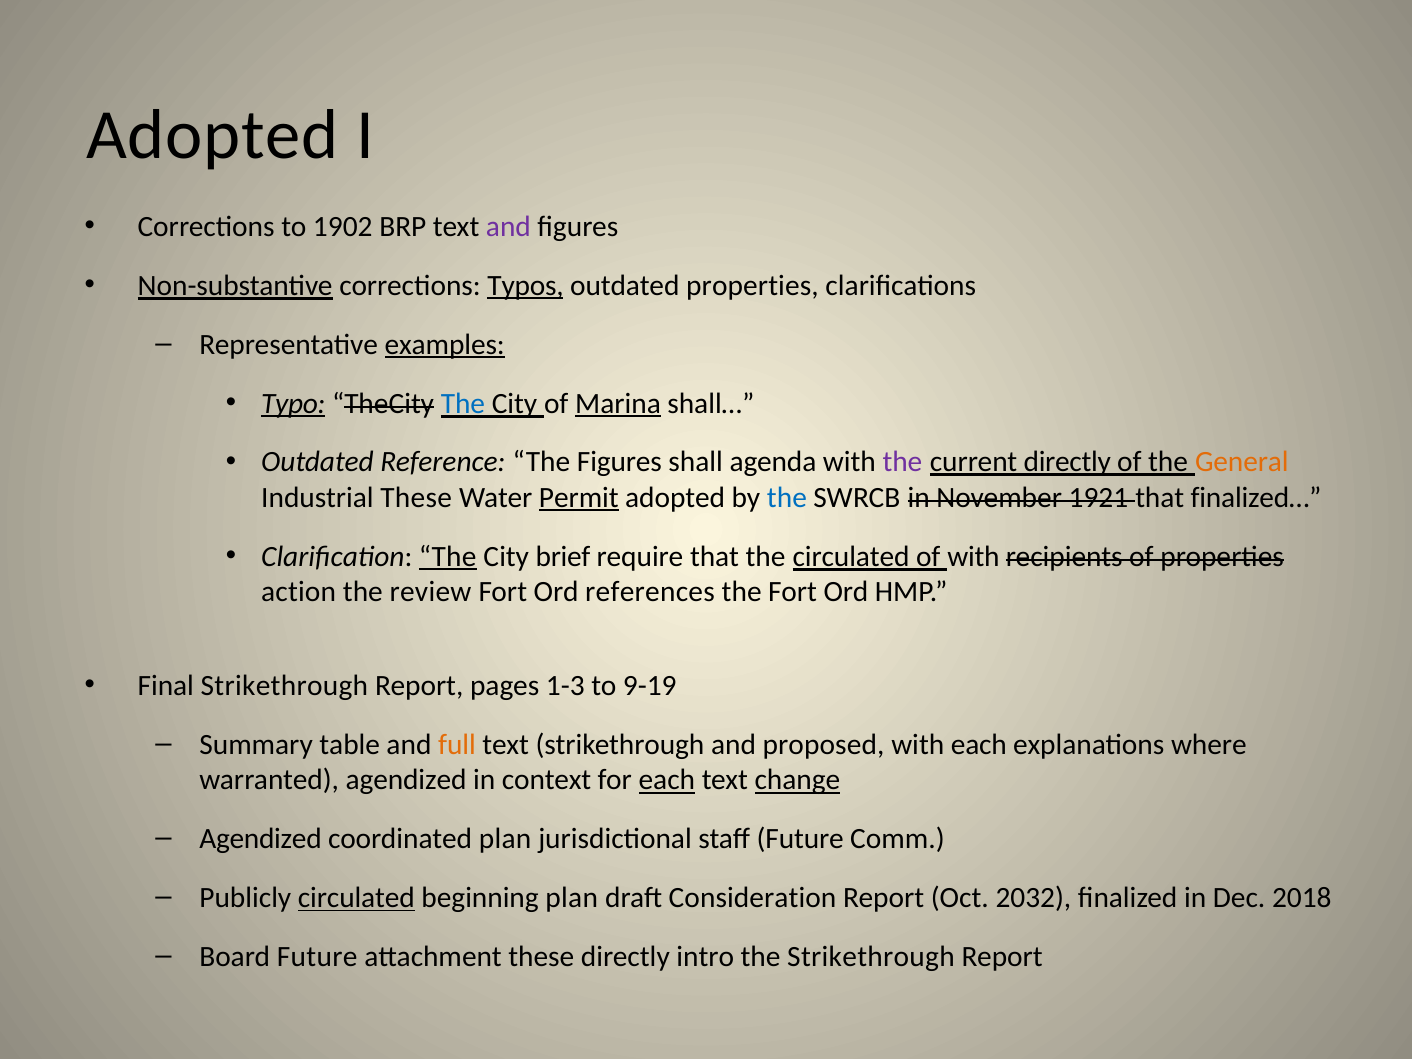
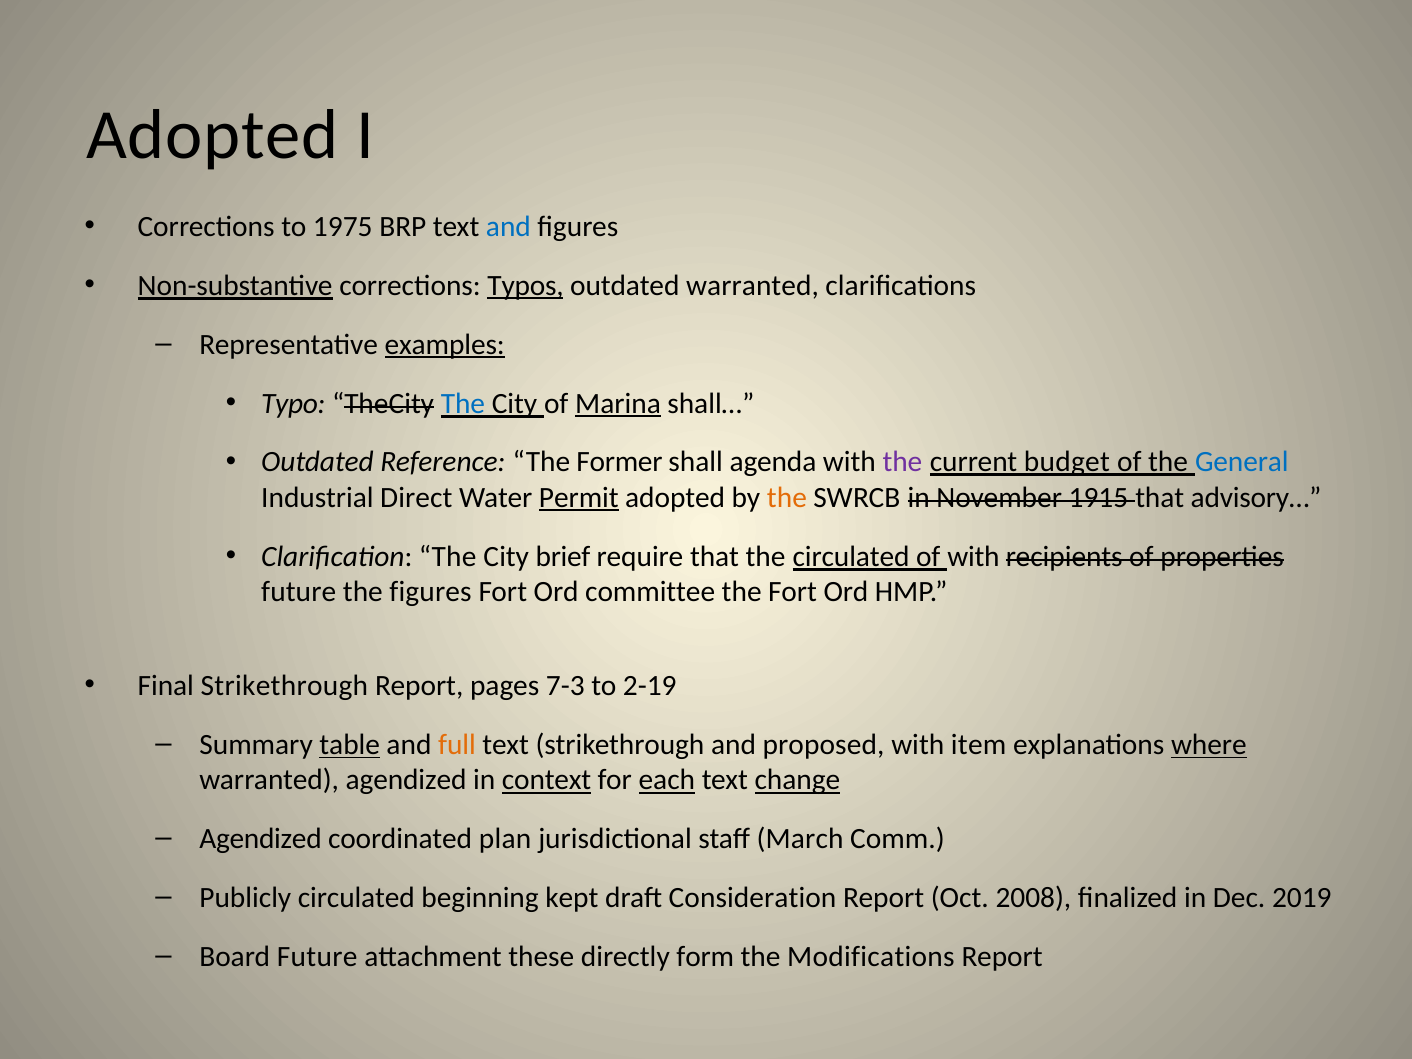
1902: 1902 -> 1975 (343, 227)
and colour: purple -> blue (508, 227)
outdated properties: properties -> warranted (752, 286)
Typo underline: present -> none (293, 403)
The Figures: Figures -> Former (619, 462)
current directly: directly -> budget (1067, 462)
General colour: orange -> blue (1242, 462)
Industrial These: These -> Direct (416, 498)
the colour: blue -> orange (787, 498)
1921: 1921 -> 1915 (1098, 498)
finalized…: finalized… -> advisory… (1256, 498)
The underline: present -> none (448, 556)
action: action -> future (299, 592)
the review: review -> figures (431, 592)
references: references -> committee (650, 592)
1-3: 1-3 -> 7-3 (565, 686)
9-19: 9-19 -> 2-19 (650, 686)
table underline: none -> present (350, 745)
with each: each -> item (979, 745)
where underline: none -> present (1209, 745)
context underline: none -> present (547, 780)
staff Future: Future -> March (800, 839)
circulated underline: present -> none (356, 898)
beginning plan: plan -> kept (572, 898)
2032: 2032 -> 2008 (1033, 898)
2018: 2018 -> 2019 (1302, 898)
intro: intro -> form (705, 957)
the Strikethrough: Strikethrough -> Modifications (871, 957)
